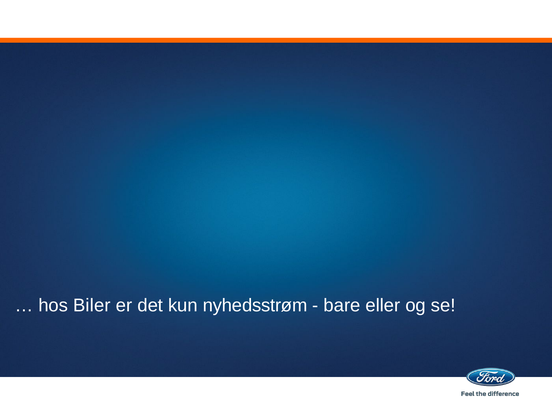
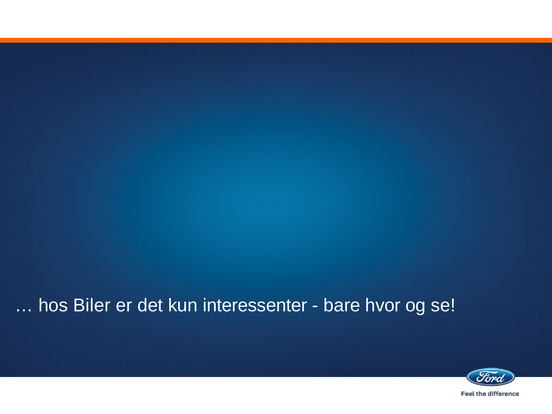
nyhedsstrøm: nyhedsstrøm -> interessenter (255, 306)
eller: eller -> hvor (383, 306)
